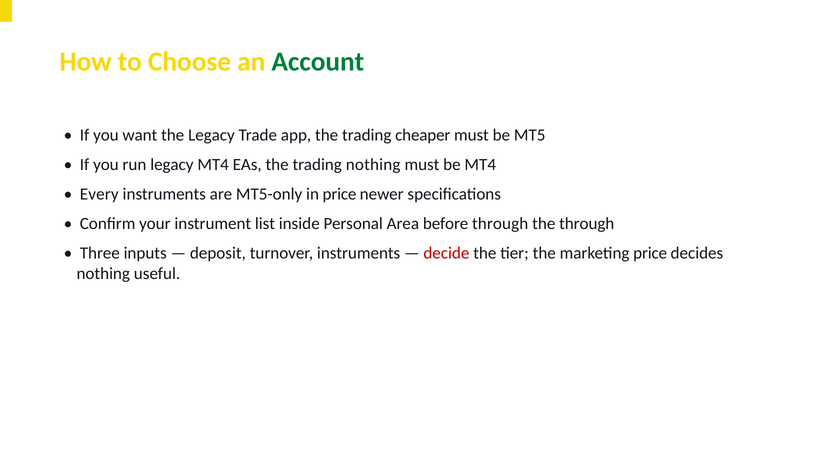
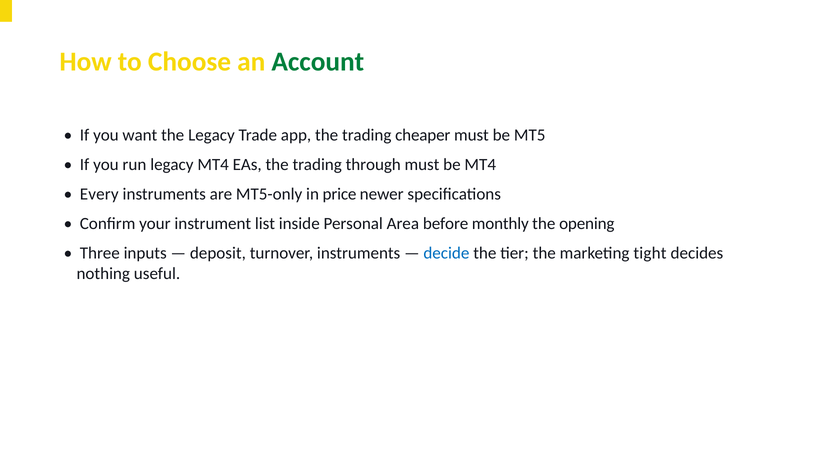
trading nothing: nothing -> through (373, 165)
before through: through -> monthly (500, 224)
the through: through -> opening (587, 224)
decide colour: red -> blue (446, 254)
marketing price: price -> tight (650, 254)
